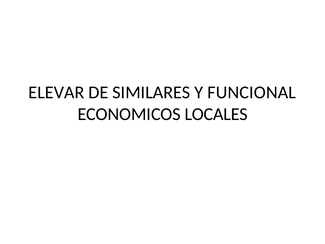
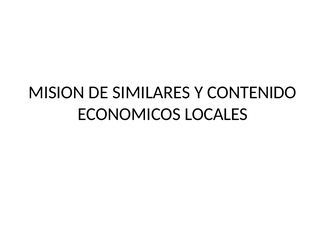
ELEVAR: ELEVAR -> MISION (56, 92)
FUNCIONAL: FUNCIONAL -> CONTENIDO (252, 92)
